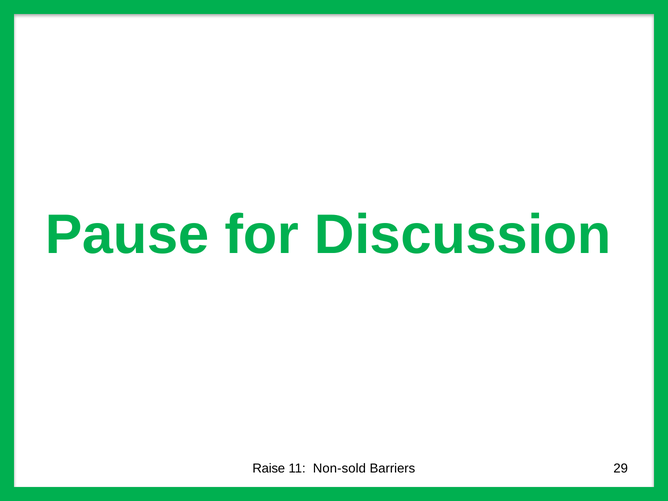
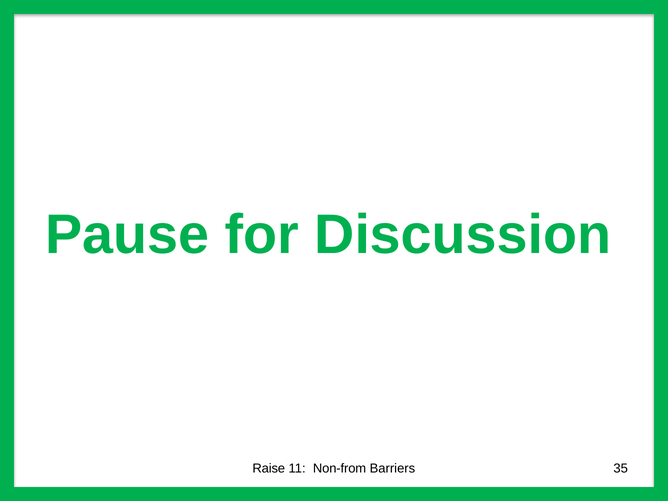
Non-sold: Non-sold -> Non-from (340, 468)
29: 29 -> 35 (621, 468)
